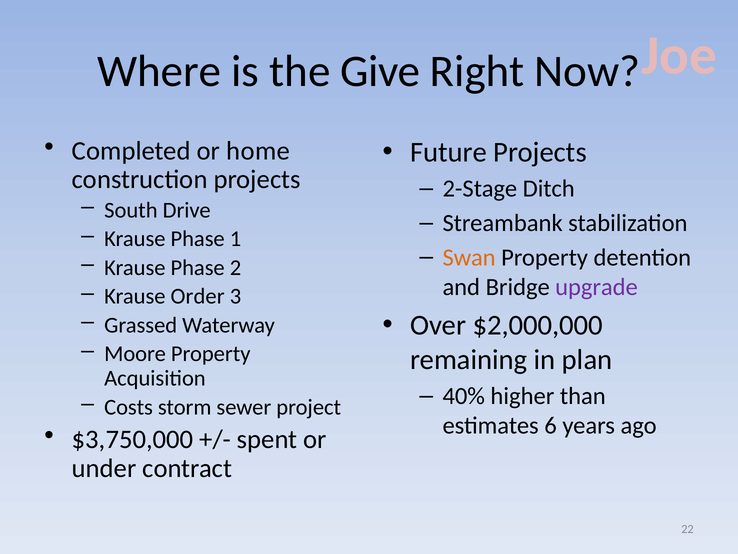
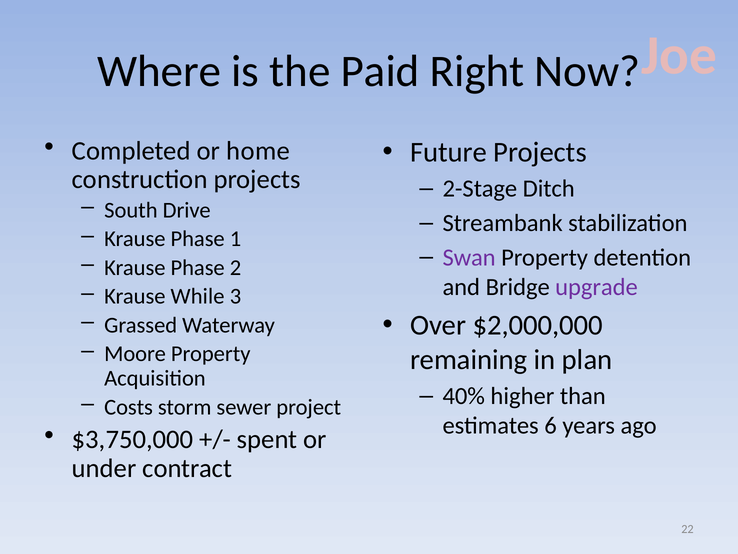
Give: Give -> Paid (380, 71)
Swan colour: orange -> purple (469, 257)
Order: Order -> While (198, 296)
